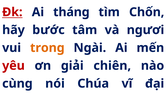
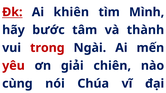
tháng: tháng -> khiên (71, 12)
Chốn: Chốn -> Mình (147, 12)
ngươi: ngươi -> thành (145, 30)
trong colour: orange -> red (47, 48)
